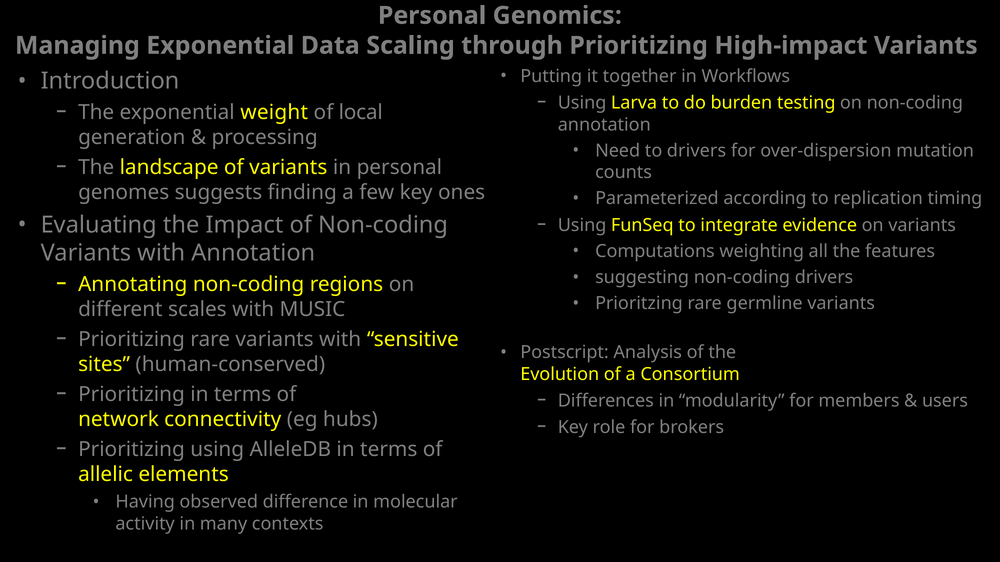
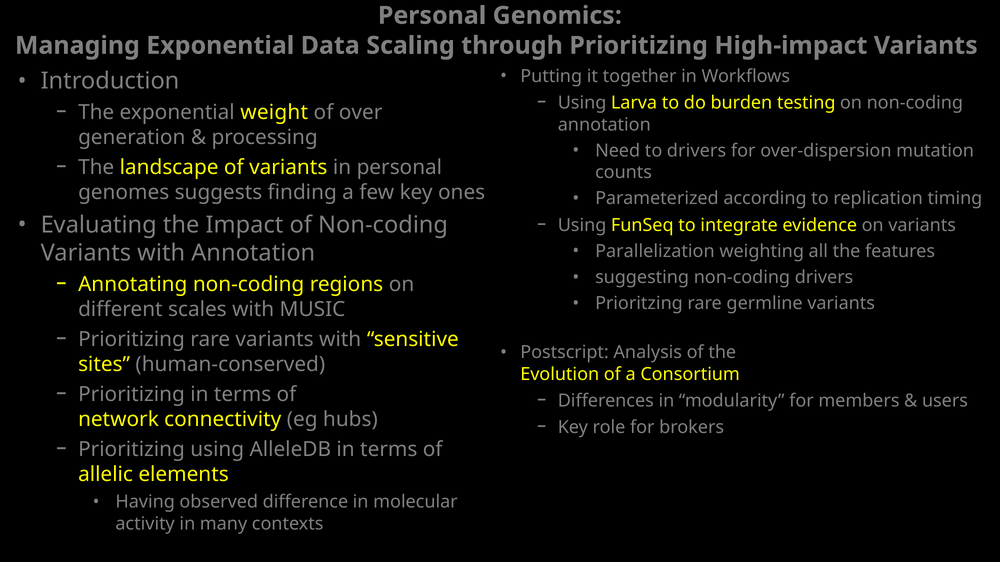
local: local -> over (361, 112)
Computations: Computations -> Parallelization (655, 251)
